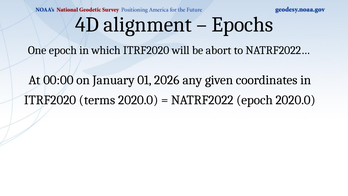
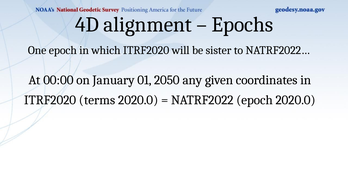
abort: abort -> sister (219, 50)
2026: 2026 -> 2050 (167, 80)
